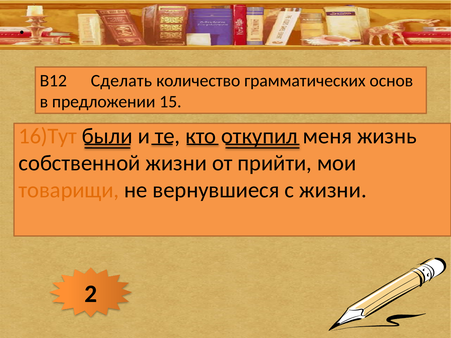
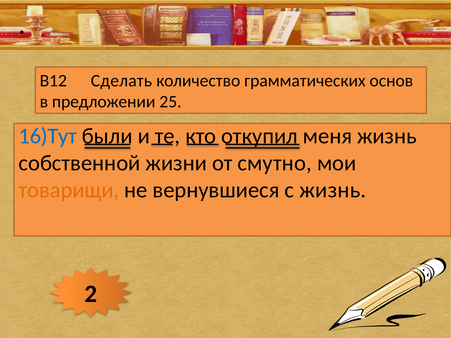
15: 15 -> 25 (170, 102)
16)Тут colour: orange -> blue (48, 136)
прийти: прийти -> смутно (275, 163)
с жизни: жизни -> жизнь (333, 190)
